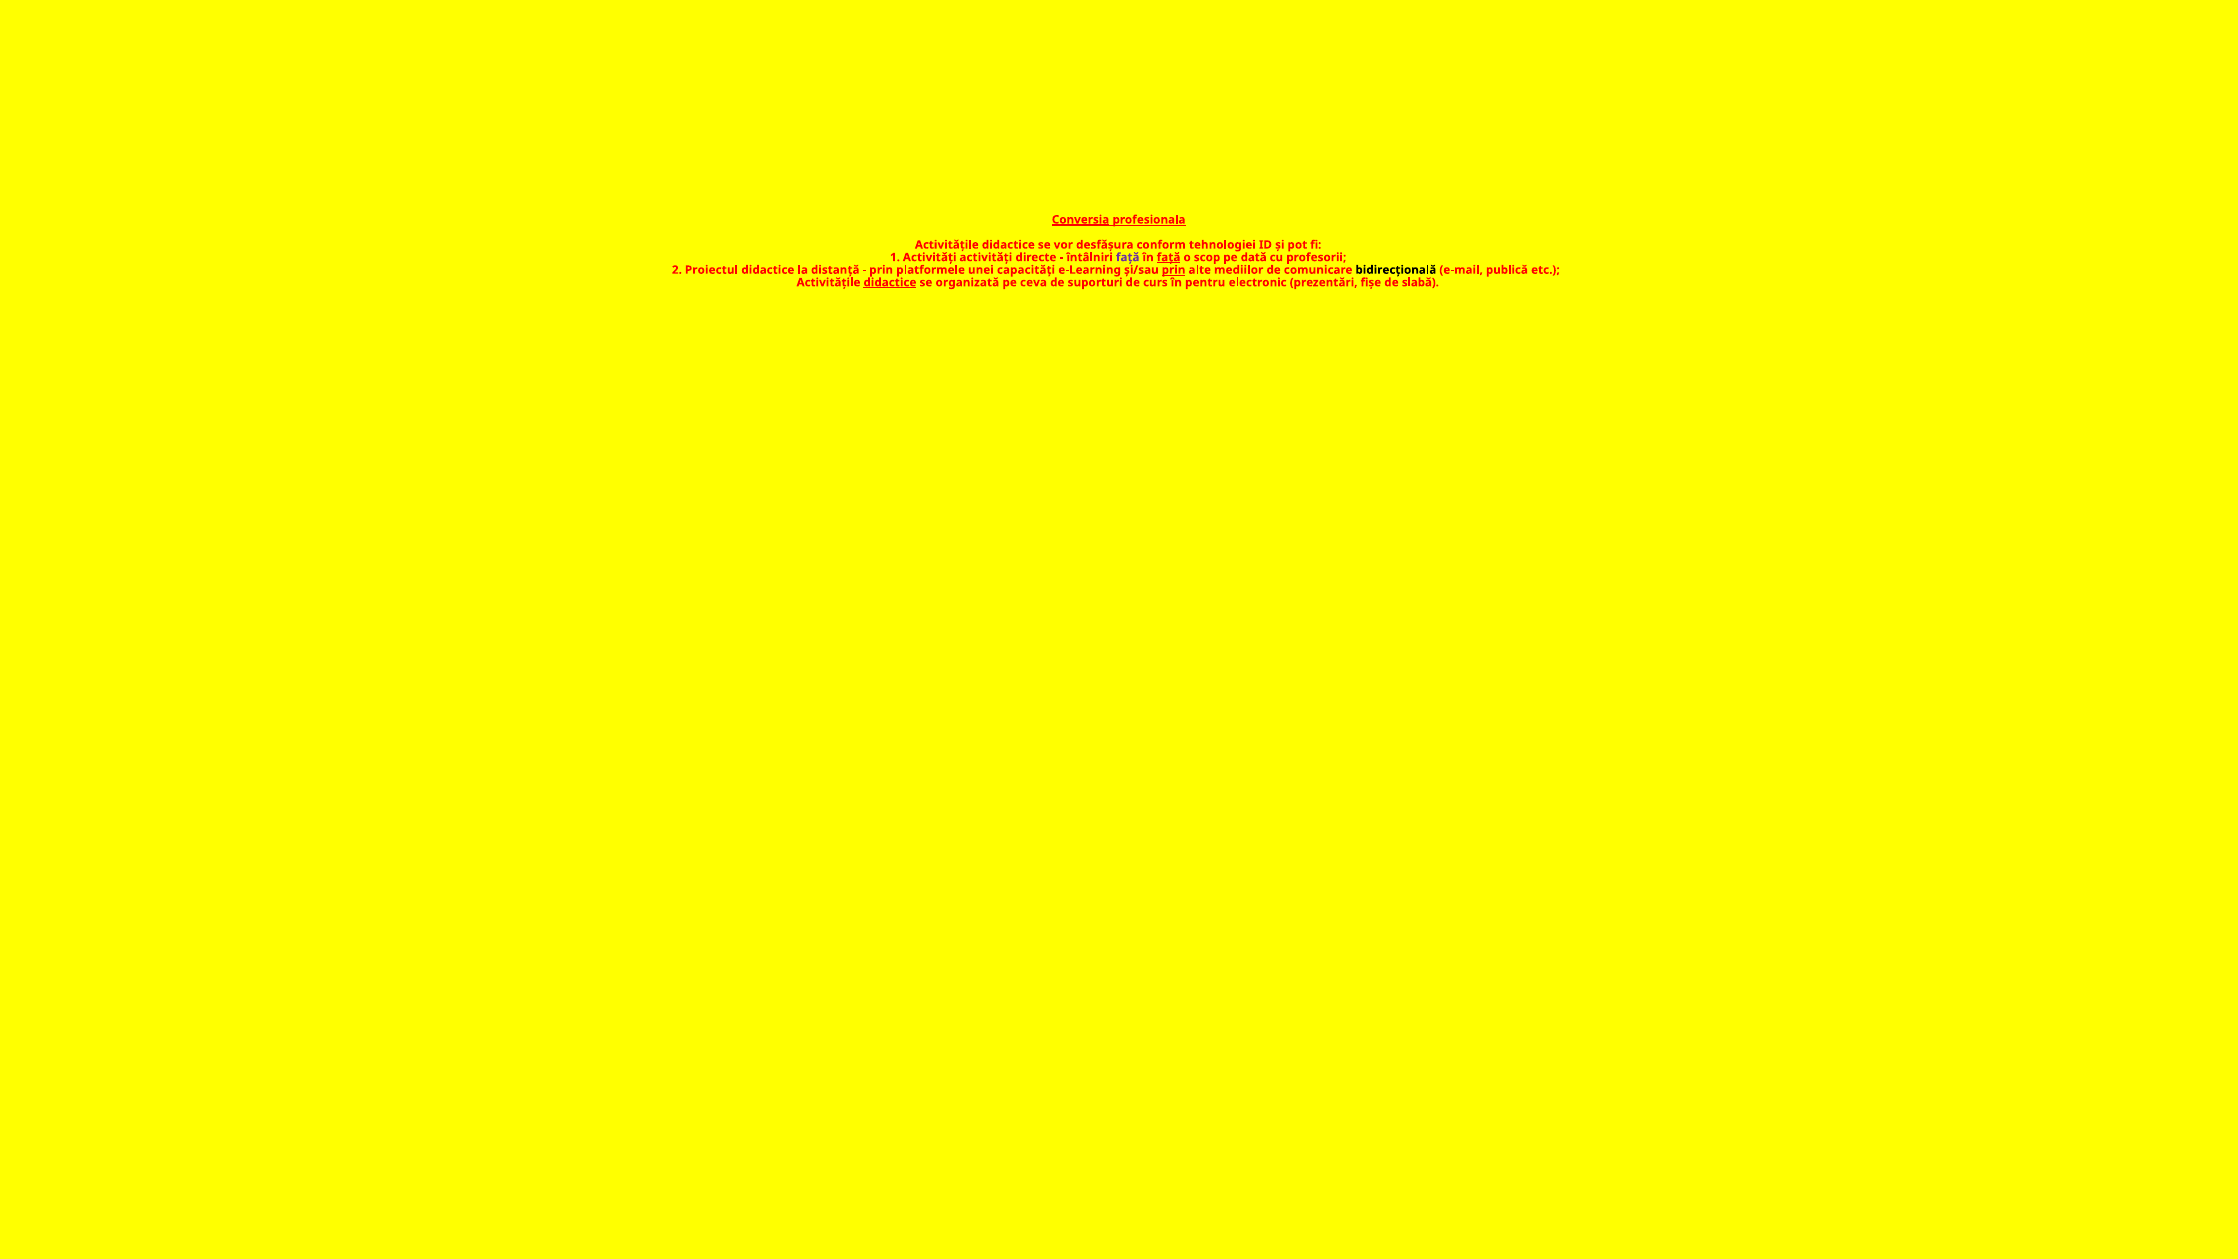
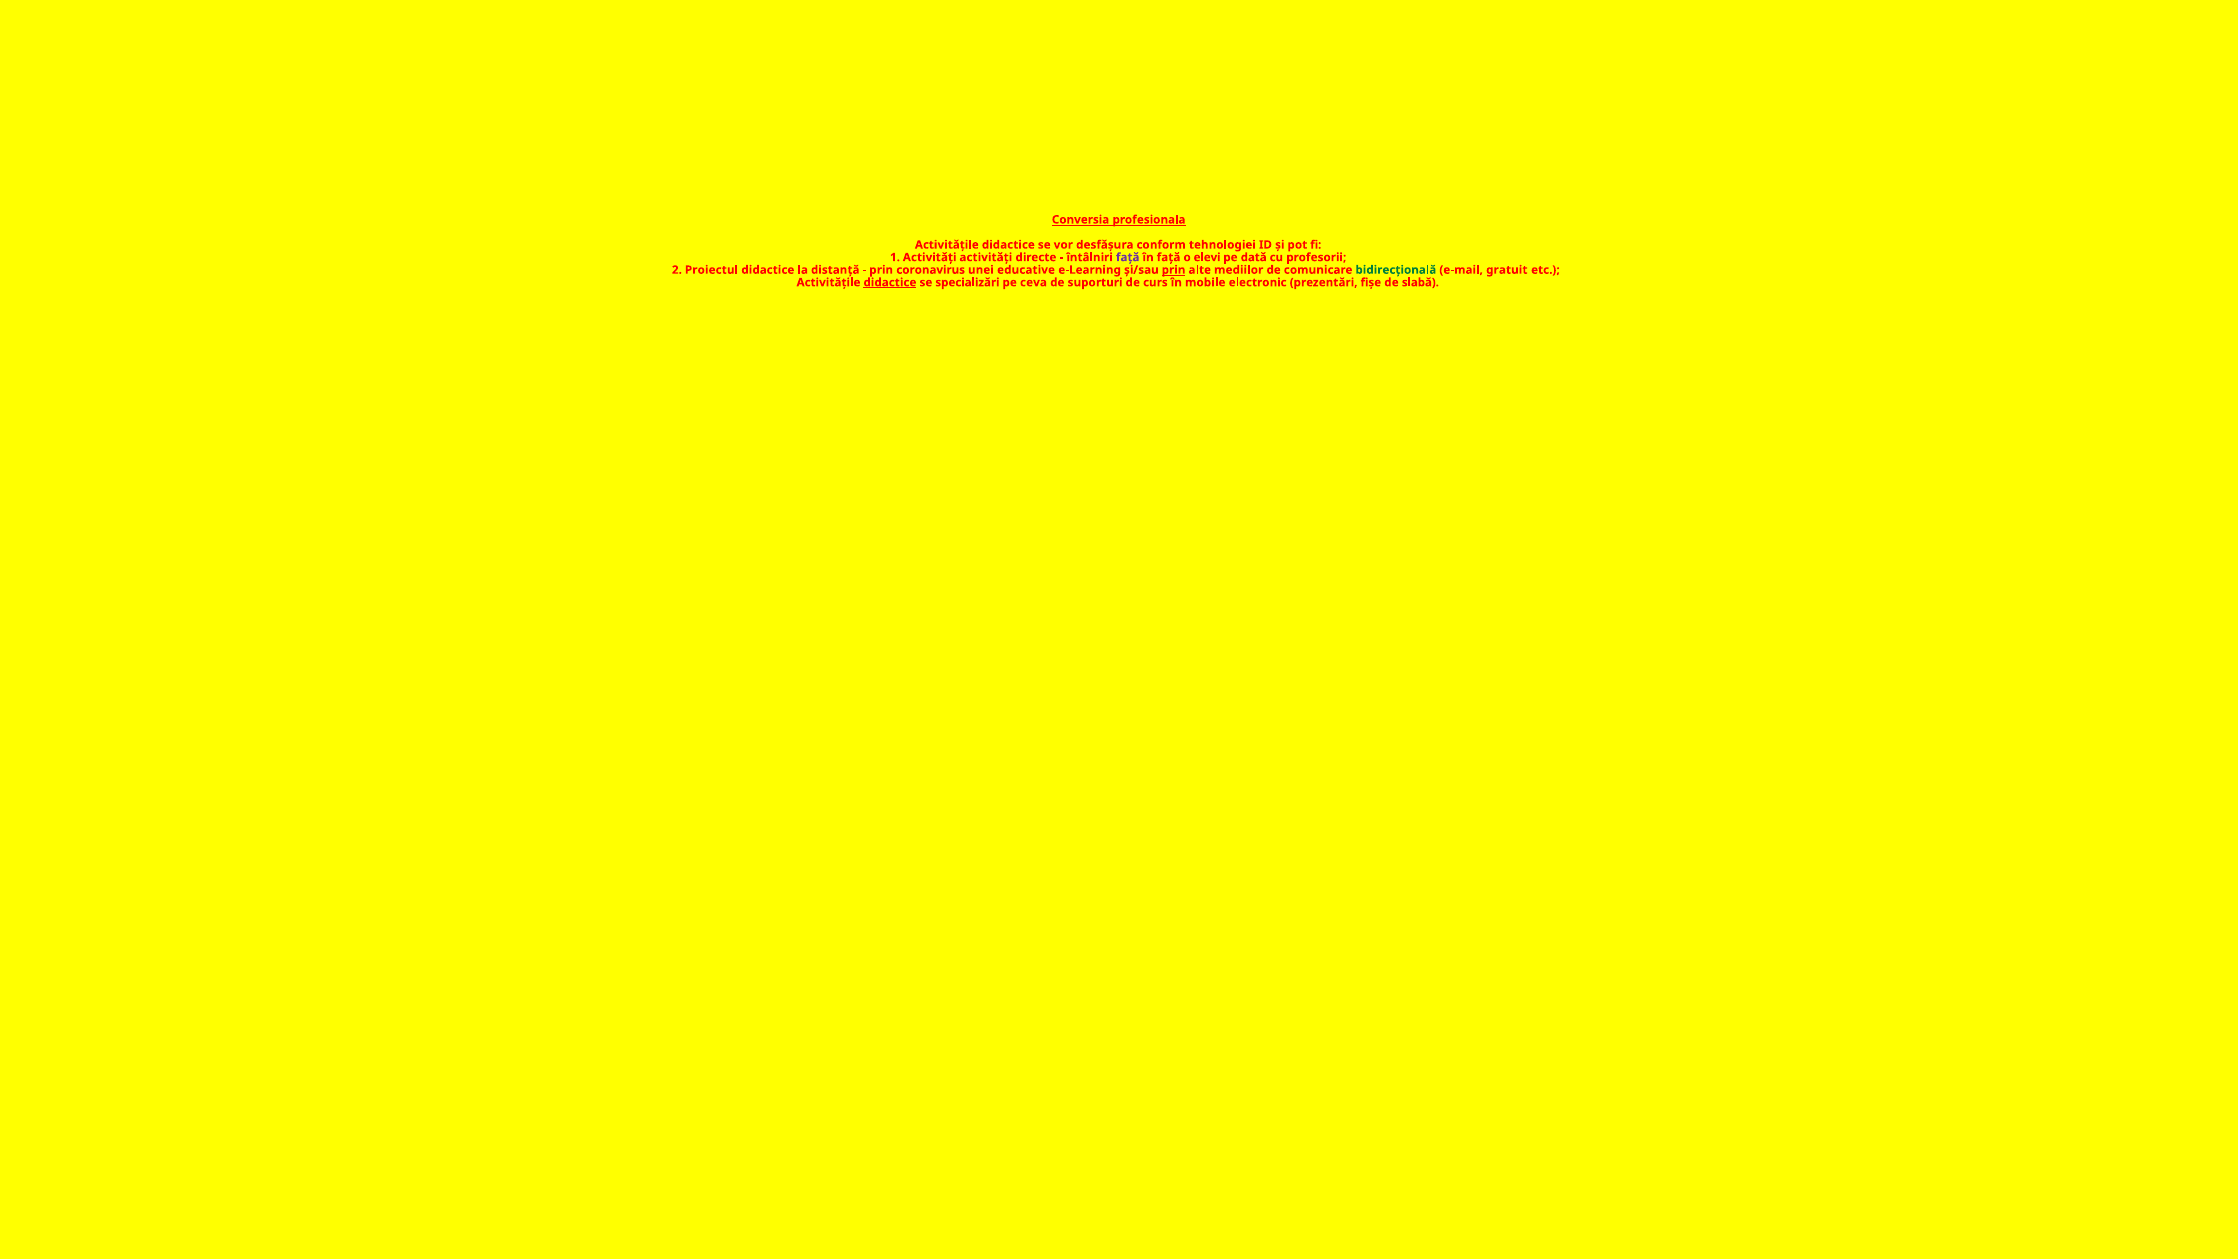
Conversia underline: present -> none (1081, 220)
față underline: present -> none (1169, 257)
scop: scop -> elevi (1207, 257)
platformele: platformele -> coronavirus (931, 270)
capacități: capacități -> educative (1026, 270)
bidirecțională colour: black -> green (1396, 270)
publică: publică -> gratuit (1507, 270)
organizată: organizată -> specializări (967, 282)
pentru: pentru -> mobile (1205, 282)
